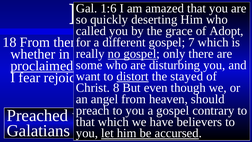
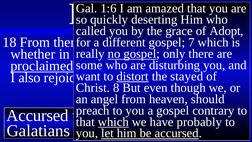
fear: fear -> also (29, 78)
Preached: Preached -> Accursed (37, 115)
which underline: none -> present (113, 122)
believers: believers -> probably (199, 122)
